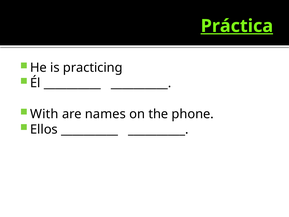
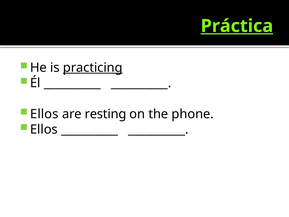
practicing underline: none -> present (93, 68)
With: With -> Ellos (44, 114)
names: names -> resting (106, 114)
